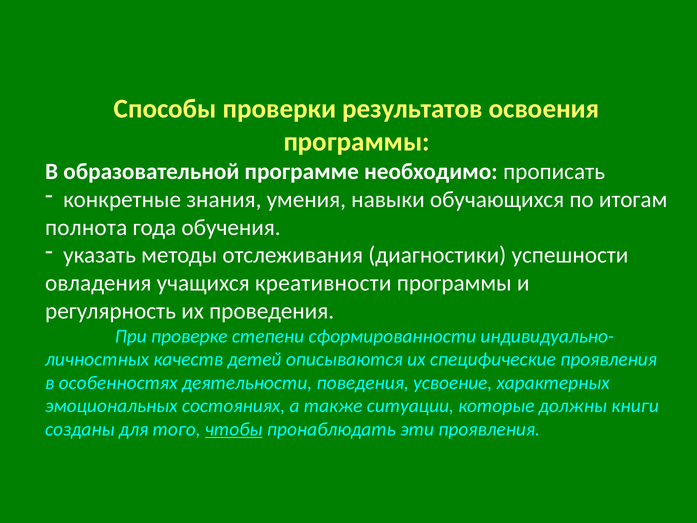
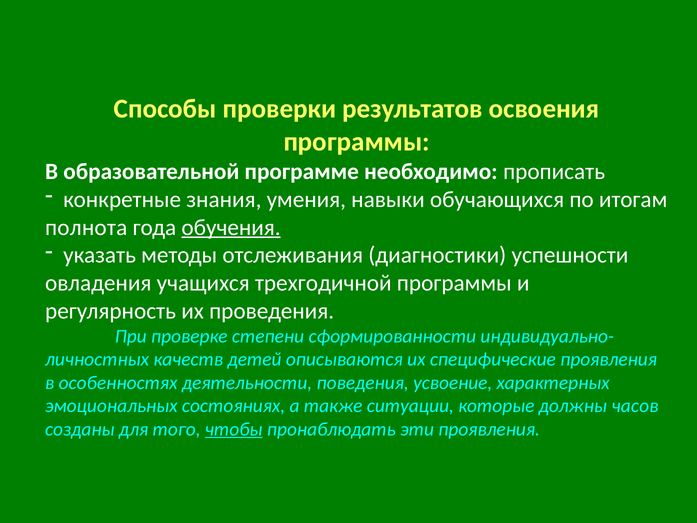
обучения underline: none -> present (231, 227)
креативности: креативности -> трехгодичной (323, 283)
книги: книги -> часов (635, 406)
